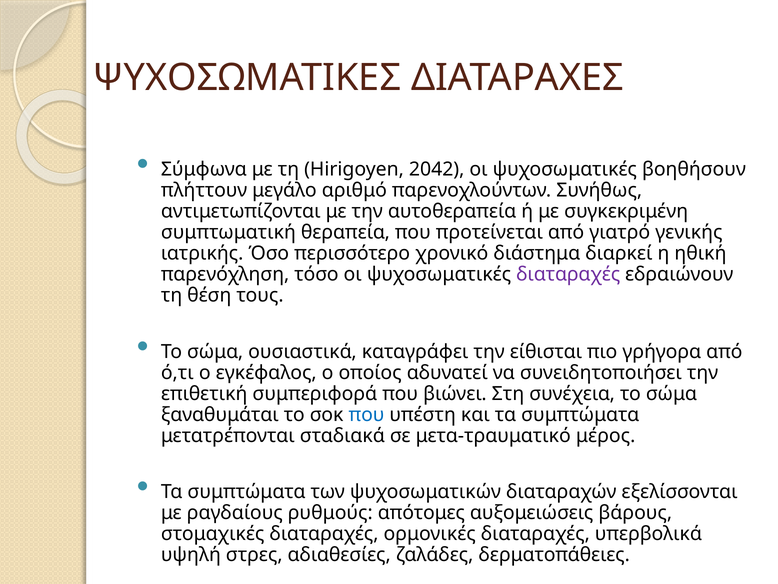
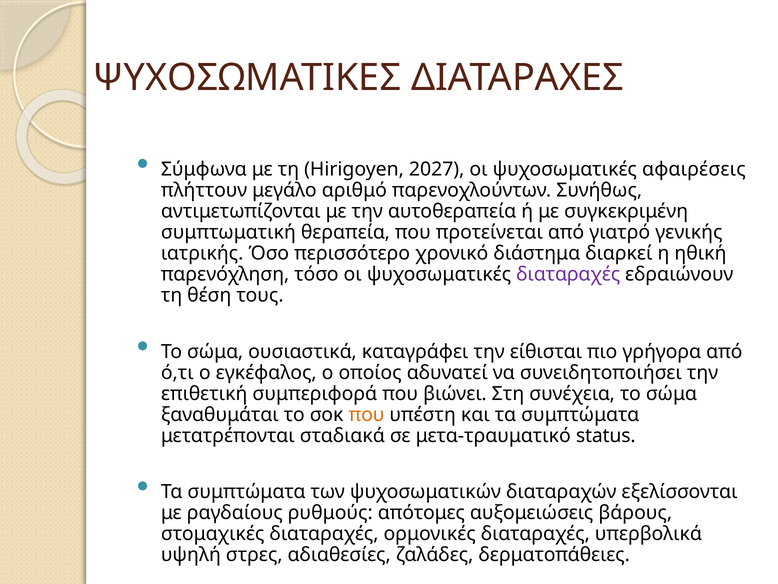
2042: 2042 -> 2027 (437, 169)
βοηθήσουν: βοηθήσουν -> αφαιρέσεις (694, 169)
που colour: blue -> orange (366, 414)
μέρος: μέρος -> status (606, 435)
